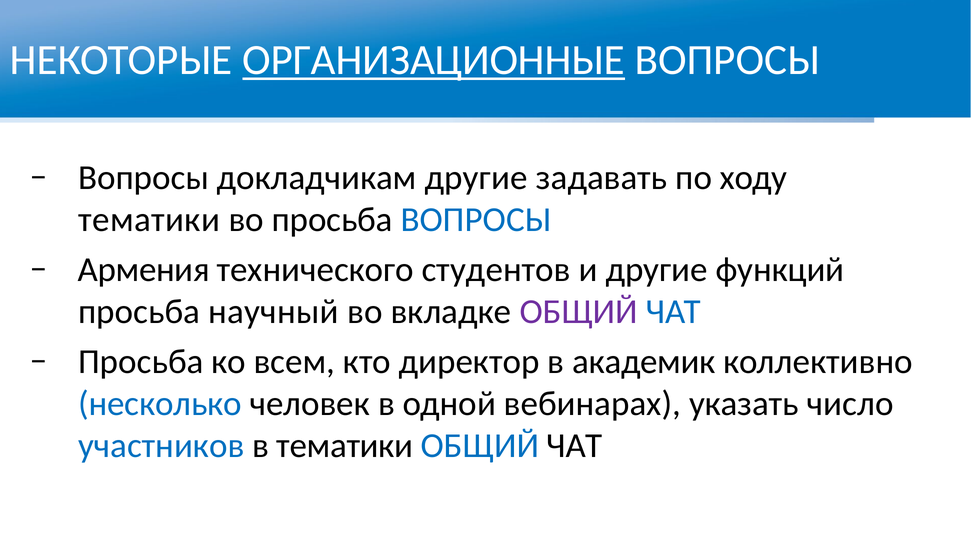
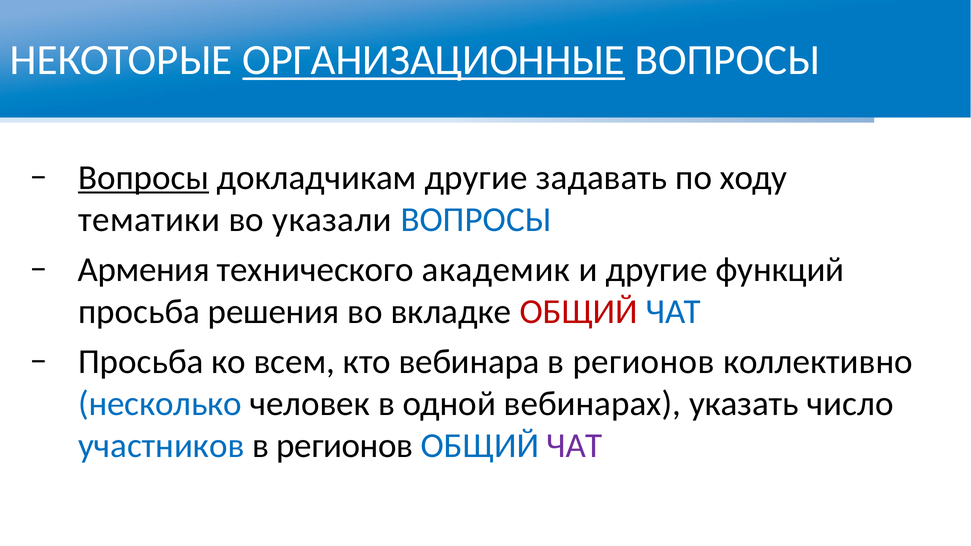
Вопросы underline: none -> present (143, 178)
во просьба: просьба -> указали (332, 220)
студентов: студентов -> академик (496, 270)
научный: научный -> решения (274, 312)
ОБЩИЙ colour: purple -> red (579, 312)
директор: директор -> вебинара (469, 362)
академик: академик -> регионов (644, 362)
тематики: тематики -> регионов (345, 446)
ЧАТ colour: black -> purple (575, 446)
